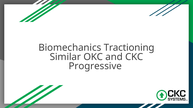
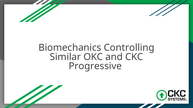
Tractioning: Tractioning -> Controlling (129, 48)
